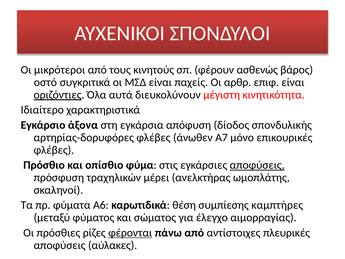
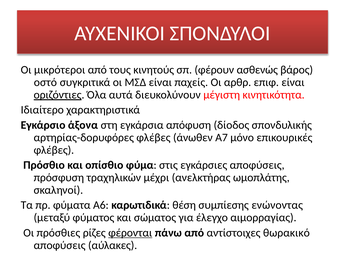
αποφύσεις underline: present -> none (257, 165)
μέρει: μέρει -> μέχρι (156, 177)
καμπτήρες: καμπτήρες -> ενώνοντας (277, 205)
πλευρικές: πλευρικές -> θωρακικό (286, 233)
